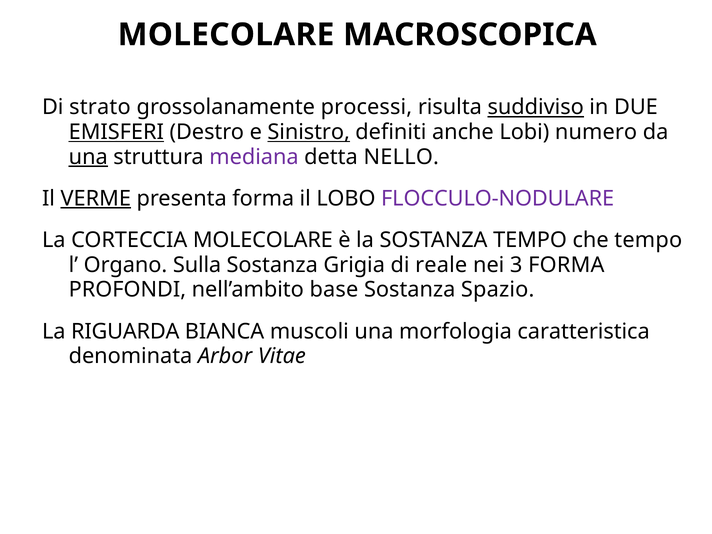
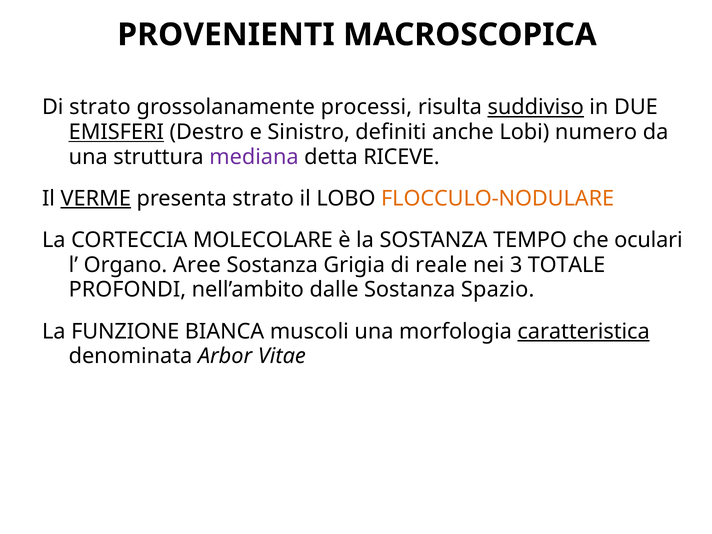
MOLECOLARE: MOLECOLARE -> PROVENIENTI (226, 35)
Sinistro underline: present -> none (309, 132)
una underline: present -> none (88, 157)
NELLO: NELLO -> RICEVE (401, 157)
presenta forma: forma -> strato (263, 199)
FLOCCULO-NODULARE colour: purple -> orange (498, 199)
che tempo: tempo -> oculari (648, 240)
Sulla: Sulla -> Aree (197, 265)
3 FORMA: FORMA -> TOTALE (567, 265)
base: base -> dalle (334, 290)
RIGUARDA: RIGUARDA -> FUNZIONE (125, 332)
caratteristica underline: none -> present (584, 332)
